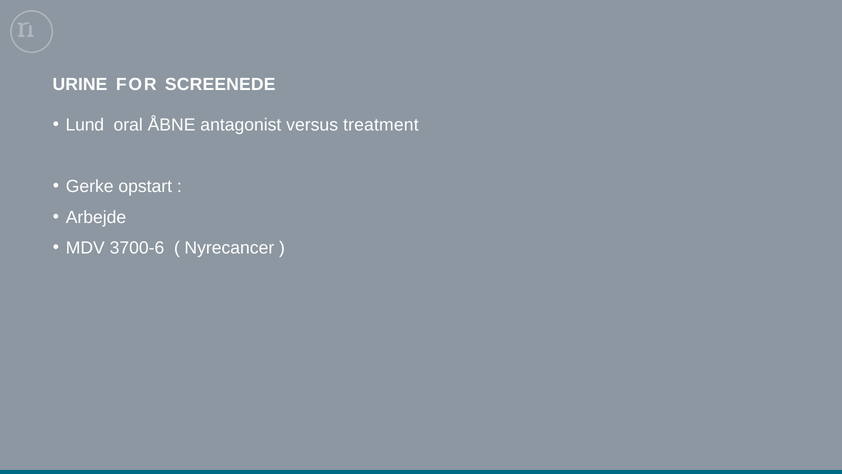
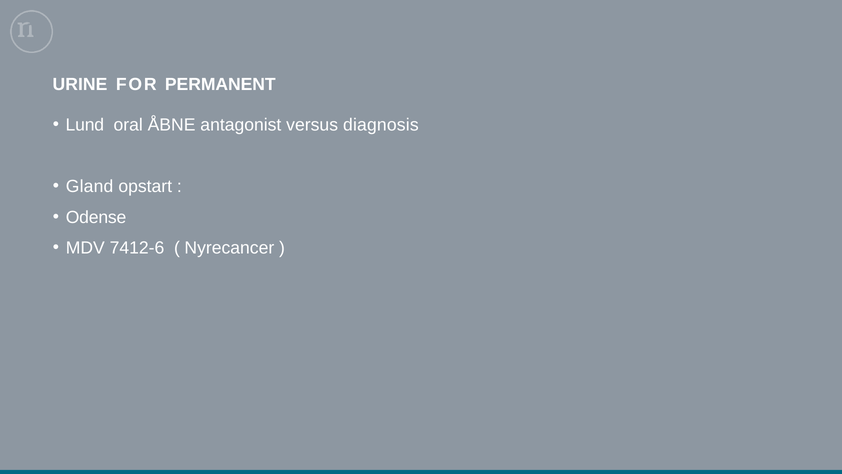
SCREENEDE: SCREENEDE -> PERMANENT (220, 84)
treatment: treatment -> diagnosis (381, 125)
Gerke: Gerke -> Gland (90, 186)
Arbejde: Arbejde -> Odense (96, 217)
3700-6: 3700-6 -> 7412-6 (137, 248)
